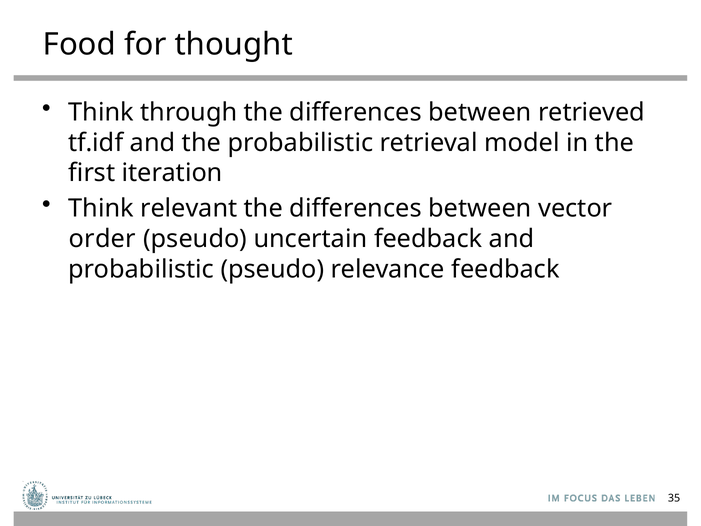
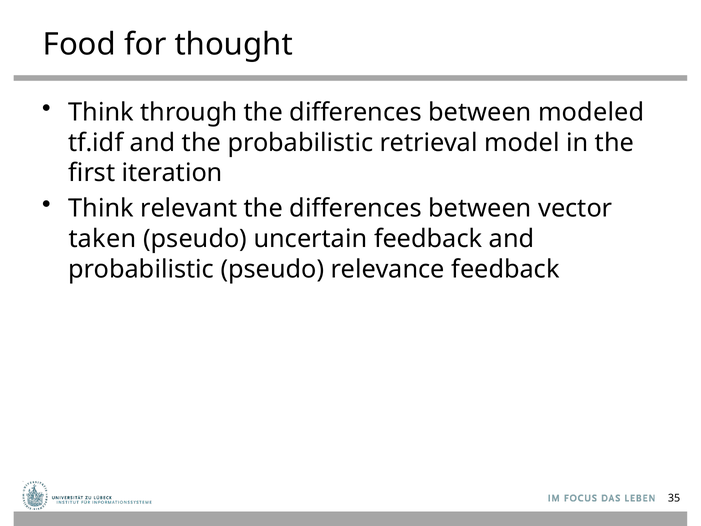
retrieved: retrieved -> modeled (591, 112)
order: order -> taken (102, 239)
